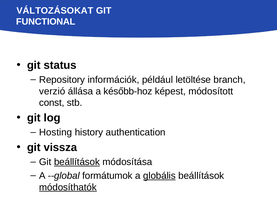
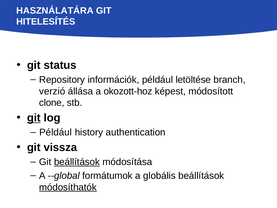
VÁLTOZÁSOKAT: VÁLTOZÁSOKAT -> HASZNÁLATÁRA (55, 11)
FUNCTIONAL: FUNCTIONAL -> HITELESÍTÉS (46, 22)
később-hoz: később-hoz -> okozott-hoz (128, 91)
const: const -> clone (52, 103)
git underline: none -> present (34, 118)
Hosting: Hosting -> Például (56, 132)
globális underline: present -> none (159, 175)
